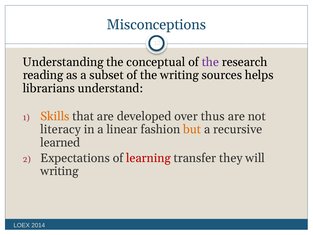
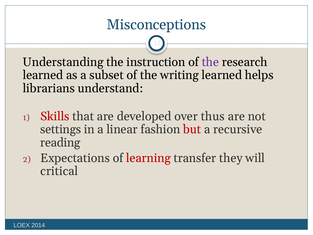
conceptual: conceptual -> instruction (156, 62)
reading: reading -> learned (43, 75)
writing sources: sources -> learned (222, 75)
Skills colour: orange -> red (55, 116)
literacy: literacy -> settings (61, 129)
but colour: orange -> red (192, 129)
learned: learned -> reading (60, 142)
writing: writing -> critical (59, 171)
